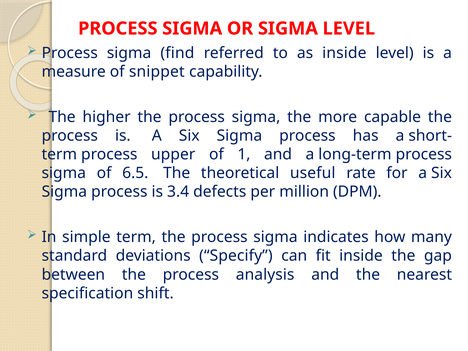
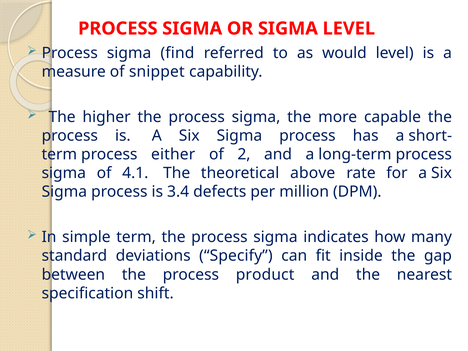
as inside: inside -> would (345, 53)
upper: upper -> either (173, 154)
1: 1 -> 2 (244, 154)
6.5: 6.5 -> 4.1 (135, 173)
useful: useful -> above (313, 173)
analysis: analysis -> product (265, 275)
